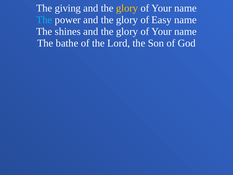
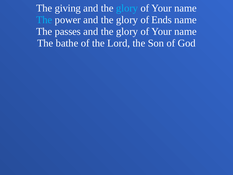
glory colour: yellow -> light blue (127, 8)
Easy: Easy -> Ends (162, 20)
shines: shines -> passes (68, 31)
